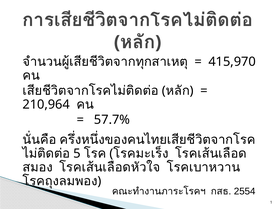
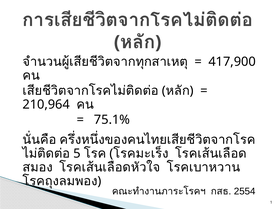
415,970: 415,970 -> 417,900 (232, 62)
57.7%: 57.7% -> 75.1% (112, 120)
